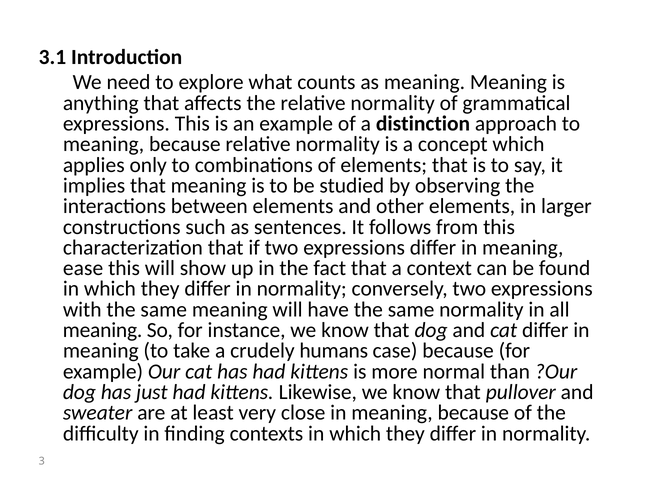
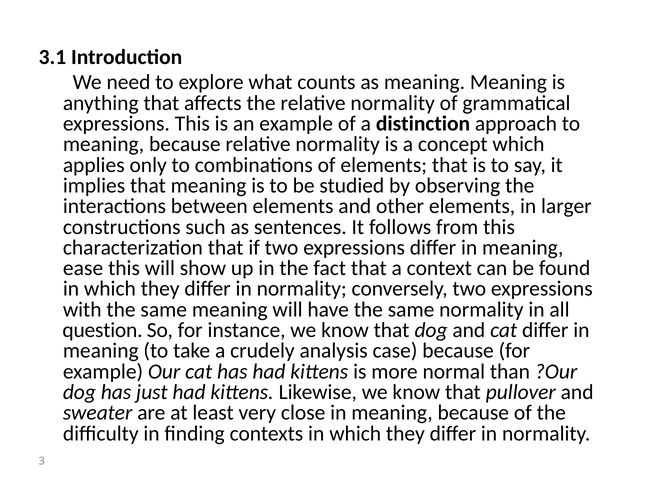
meaning: meaning -> question (103, 330)
humans: humans -> analysis (334, 351)
